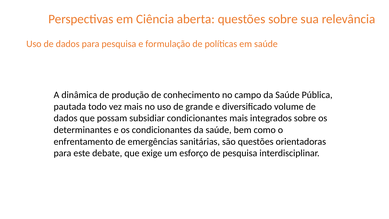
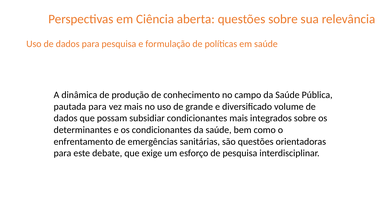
pautada todo: todo -> para (97, 106)
